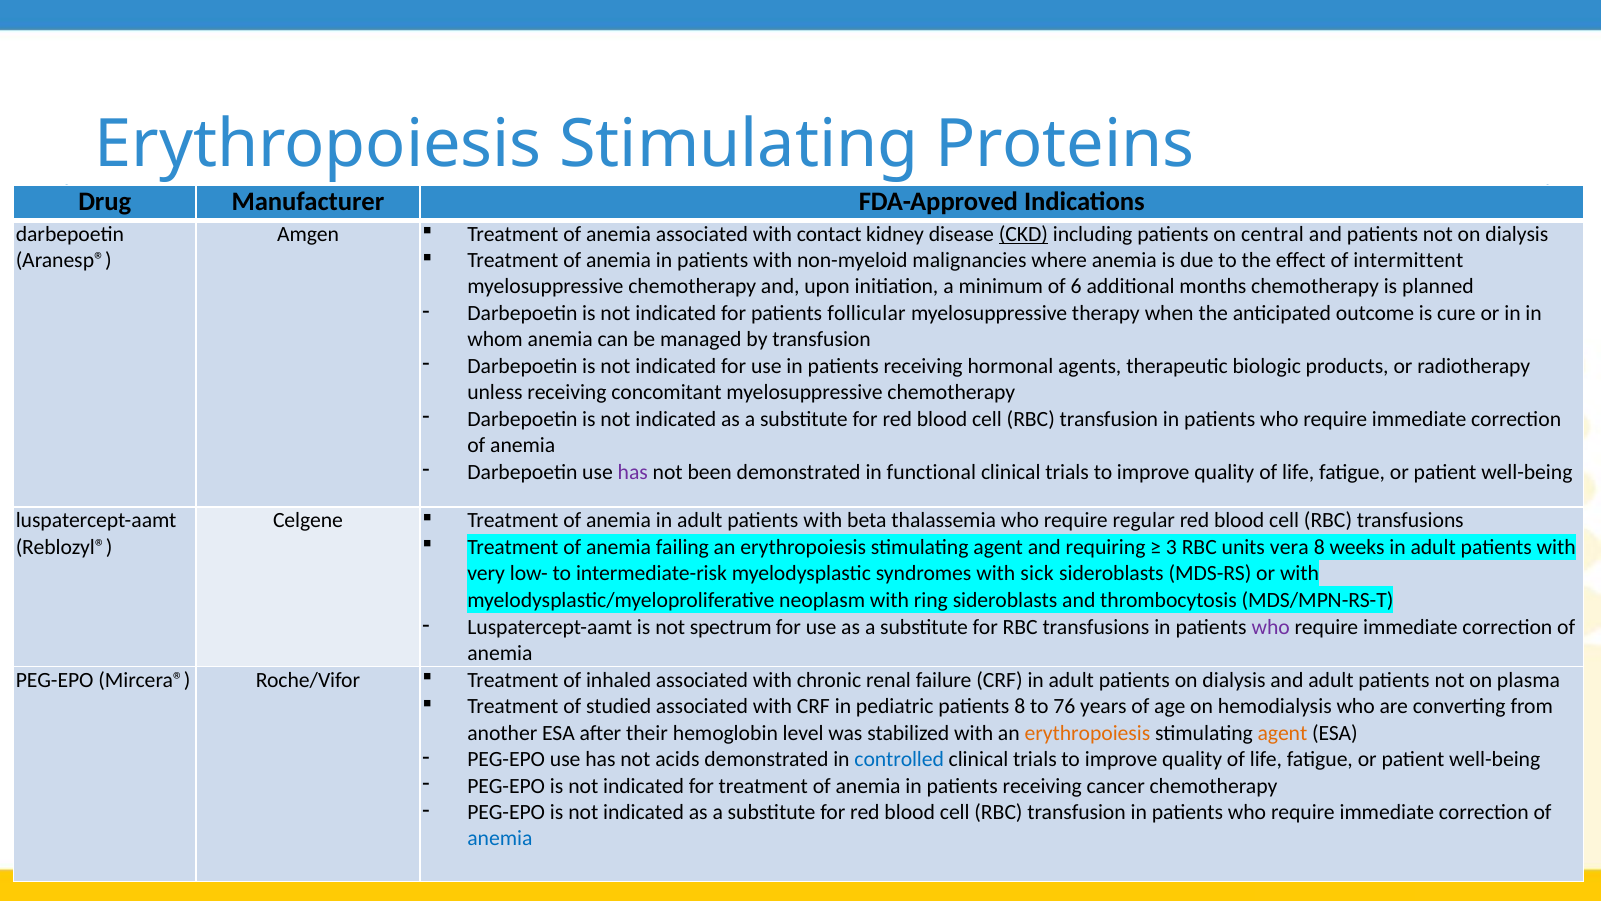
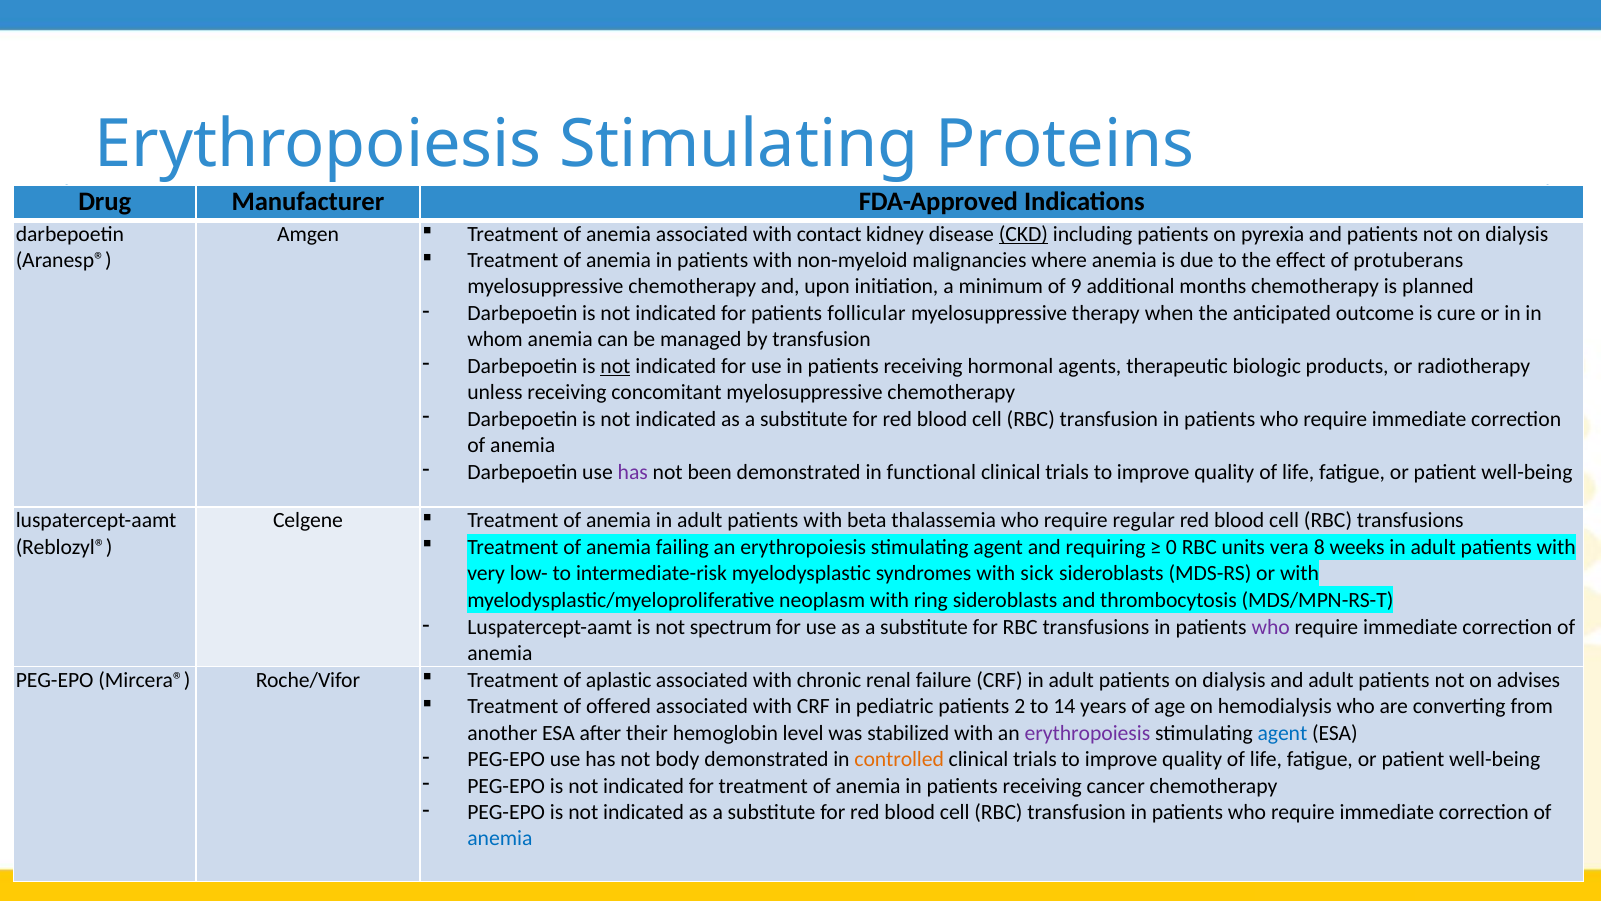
central: central -> pyrexia (1273, 234)
intermittent: intermittent -> protuberans (1408, 260)
6: 6 -> 9 (1076, 287)
not underline: none -> present (615, 366)
3: 3 -> 0 (1171, 547)
inhaled: inhaled -> aplastic (619, 680)
plasma: plasma -> advises (1529, 680)
studied: studied -> offered (619, 706)
patients 8: 8 -> 2 (1020, 706)
76: 76 -> 14 (1064, 706)
erythropoiesis colour: orange -> purple (1087, 733)
agent colour: orange -> blue (1282, 733)
acids: acids -> body (677, 759)
controlled colour: blue -> orange (899, 759)
